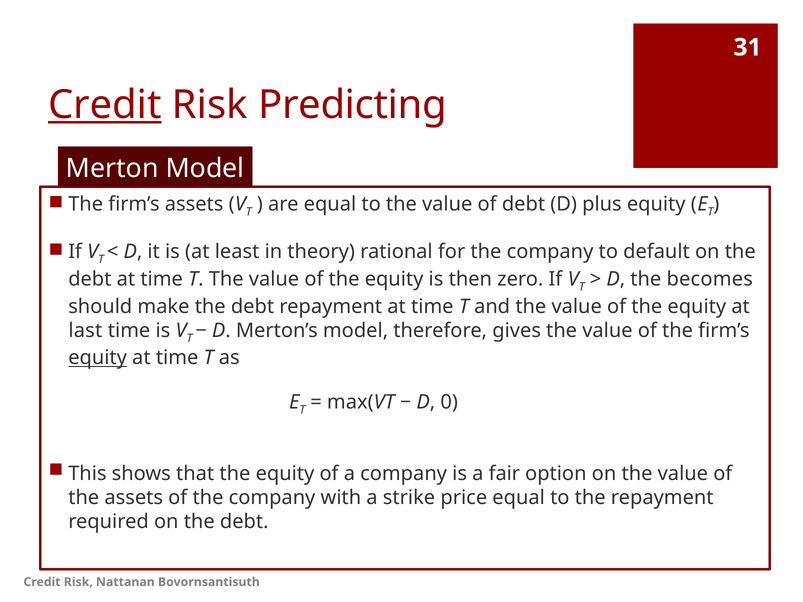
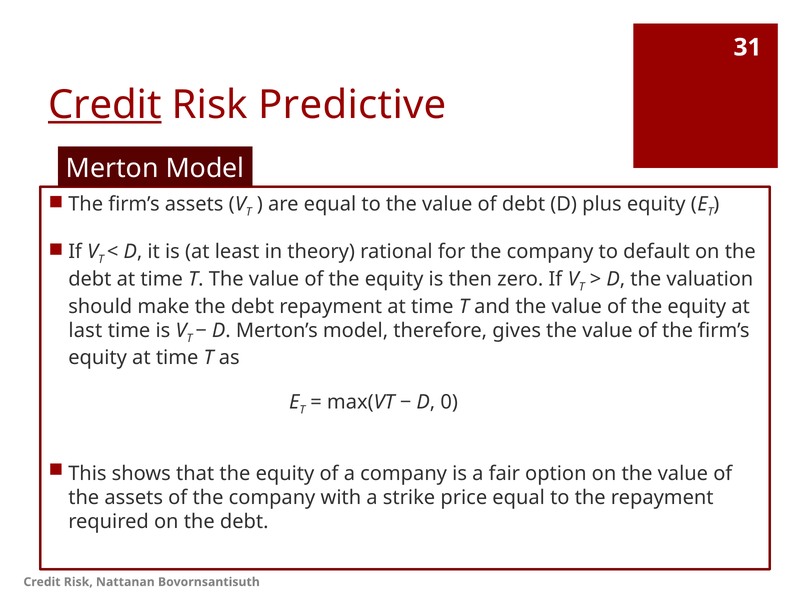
Predicting: Predicting -> Predictive (352, 105)
becomes: becomes -> valuation (710, 279)
equity underline: present -> none (98, 358)
